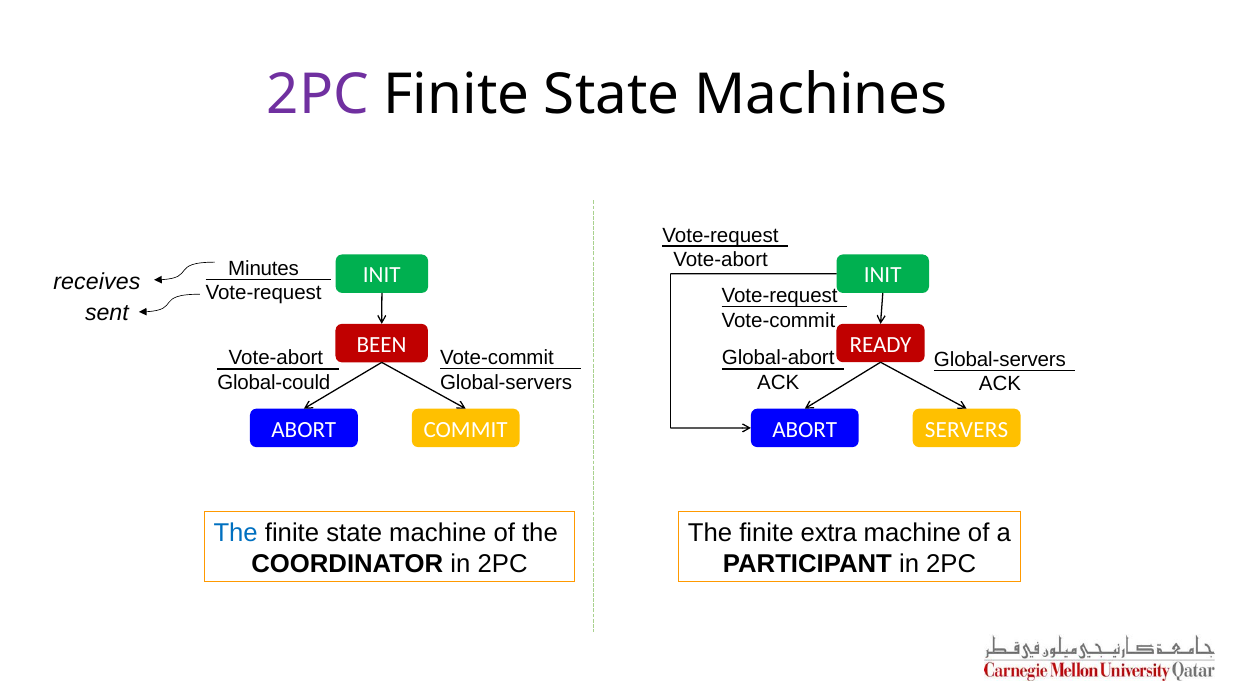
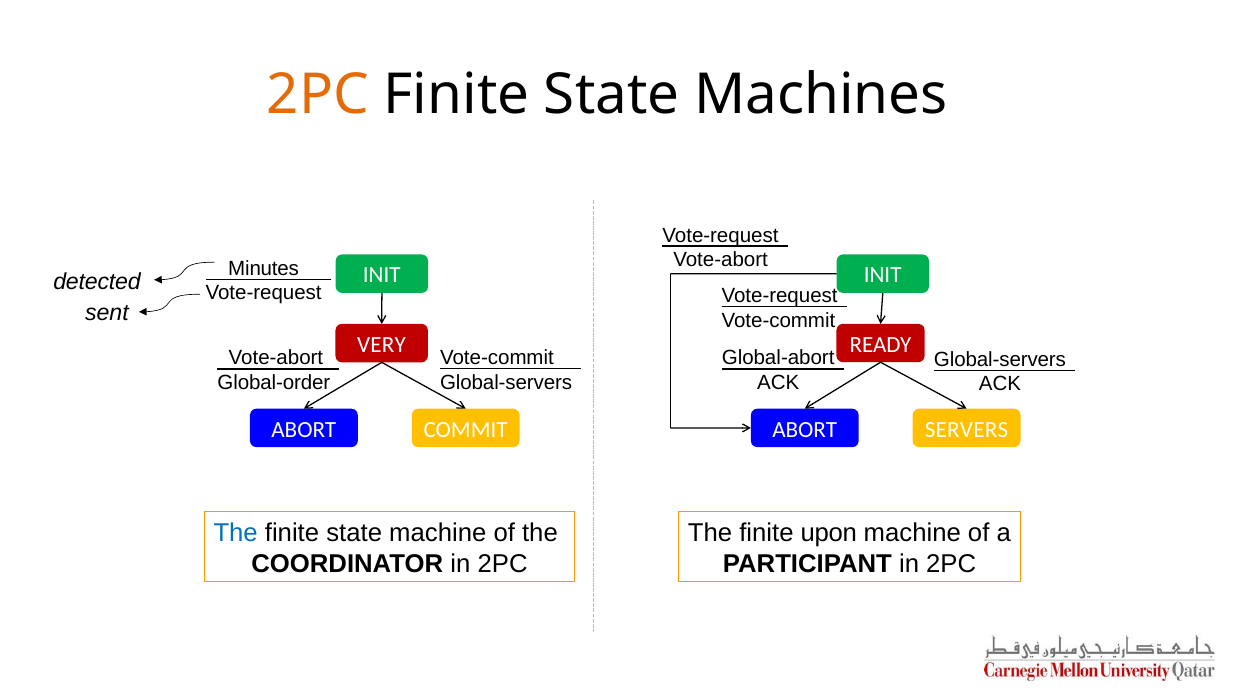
2PC colour: purple -> orange (318, 94)
receives: receives -> detected (97, 282)
BEEN: BEEN -> VERY (382, 344)
Global-could: Global-could -> Global-order (274, 383)
extra: extra -> upon (829, 533)
